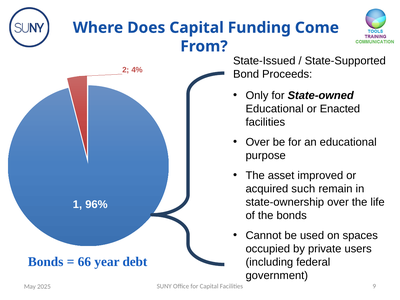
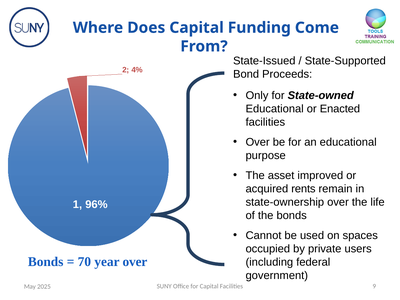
such: such -> rents (303, 189)
66: 66 -> 70 (84, 262)
year debt: debt -> over (135, 262)
